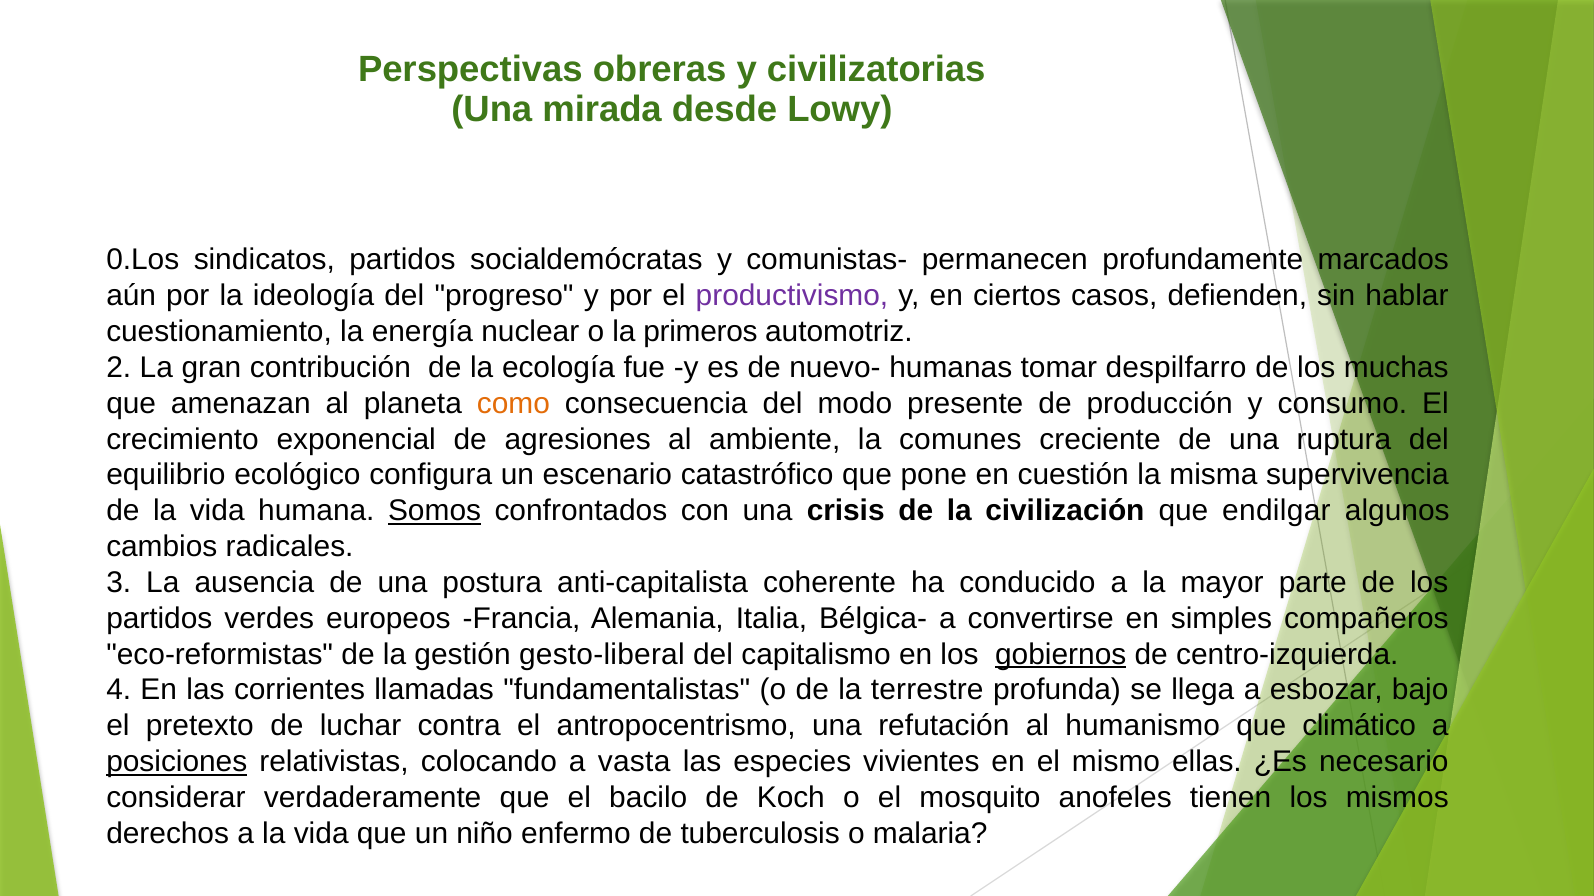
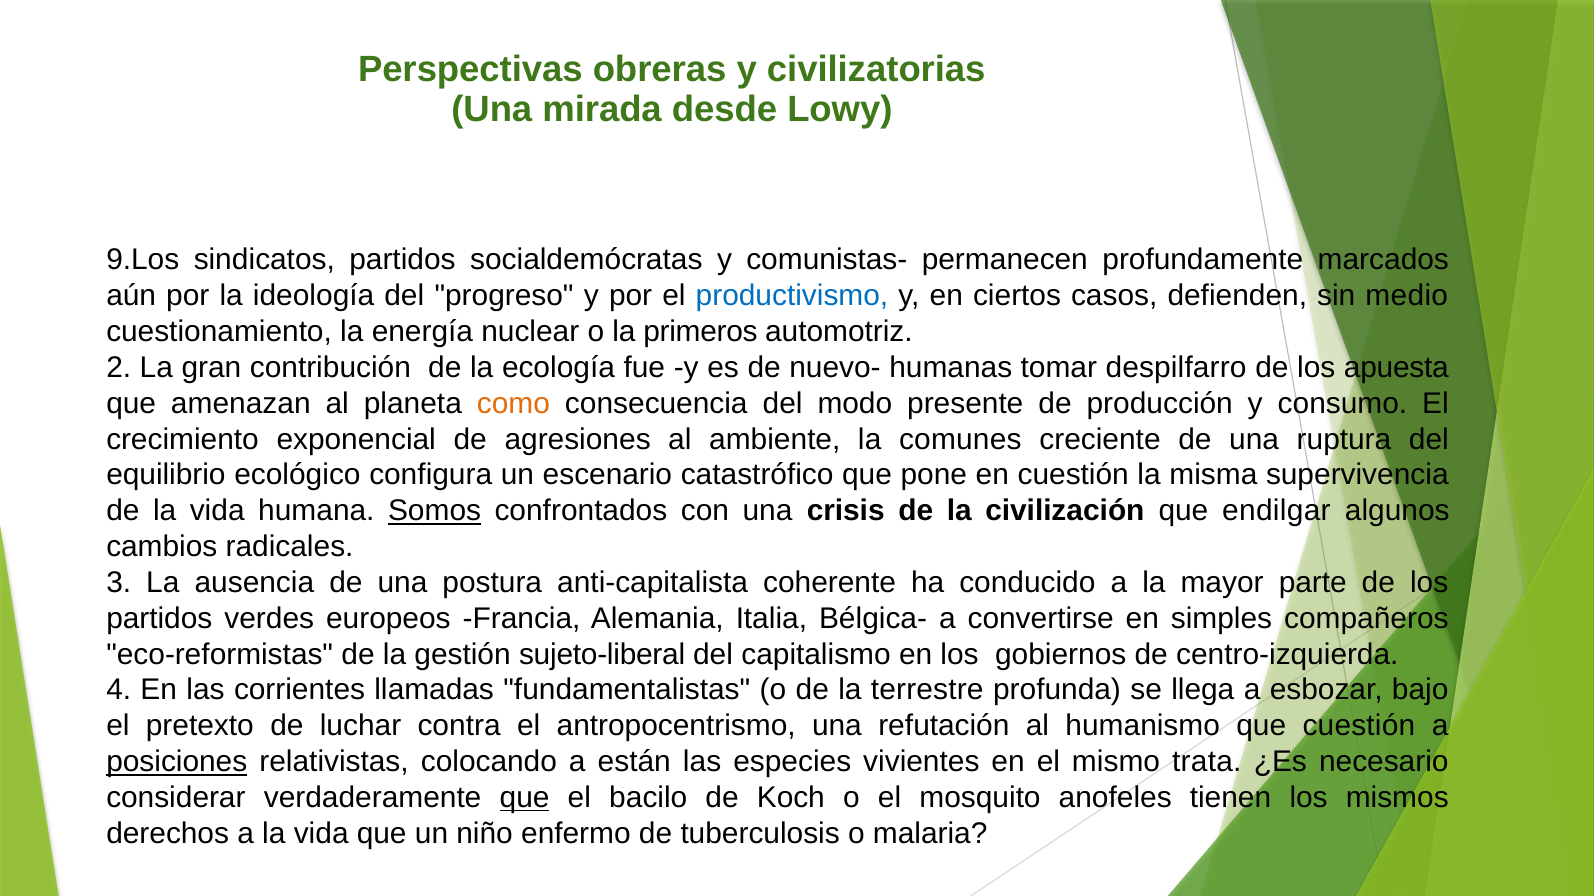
0.Los: 0.Los -> 9.Los (143, 260)
productivismo colour: purple -> blue (792, 296)
hablar: hablar -> medio (1407, 296)
muchas: muchas -> apuesta (1396, 368)
gesto-liberal: gesto-liberal -> sujeto-liberal (602, 655)
gobiernos underline: present -> none (1061, 655)
que climático: climático -> cuestión (1359, 726)
vasta: vasta -> están (634, 762)
ellas: ellas -> trata (1207, 762)
que underline: none -> present (525, 798)
